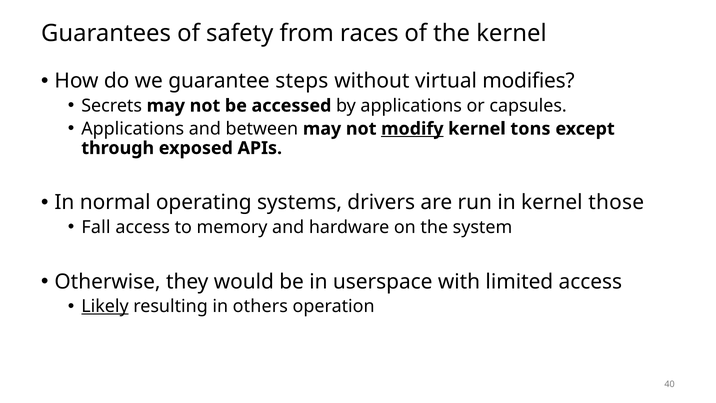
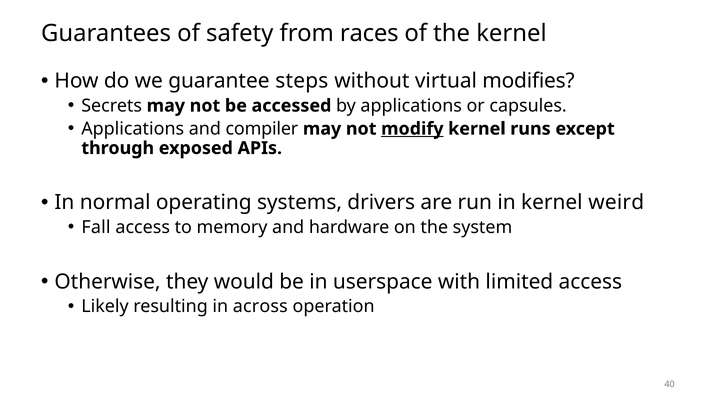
between: between -> compiler (262, 129)
tons: tons -> runs (530, 129)
those: those -> weird (616, 202)
Likely underline: present -> none (105, 306)
others: others -> across (260, 306)
